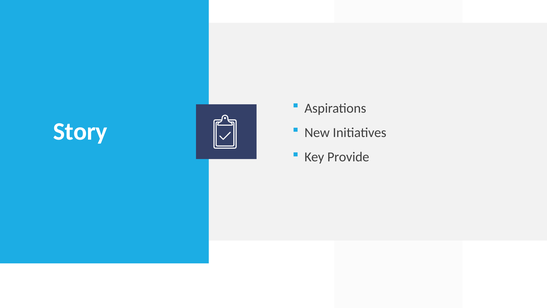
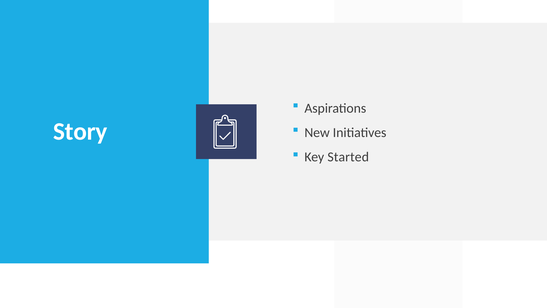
Provide: Provide -> Started (348, 157)
